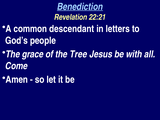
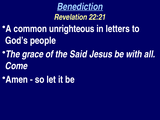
descendant: descendant -> unrighteous (72, 29)
Tree: Tree -> Said (78, 54)
